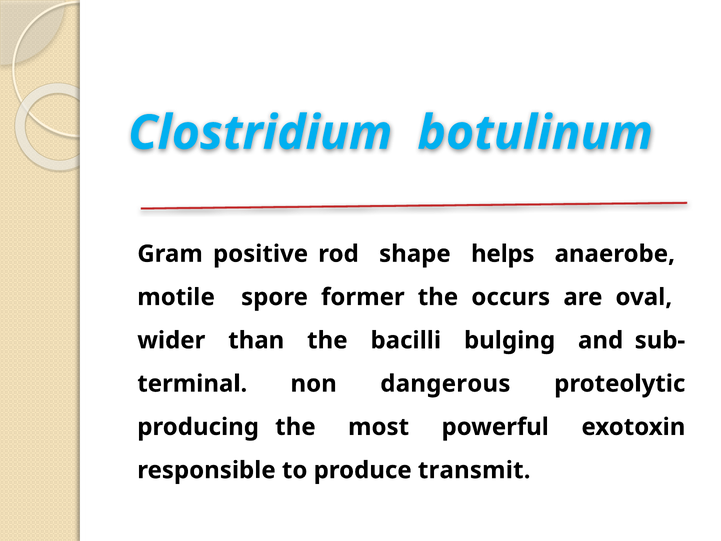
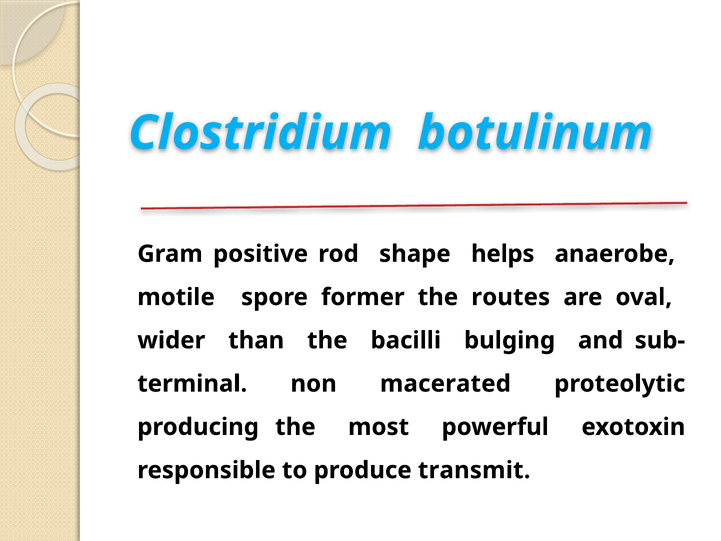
occurs: occurs -> routes (511, 297)
dangerous: dangerous -> macerated (445, 384)
